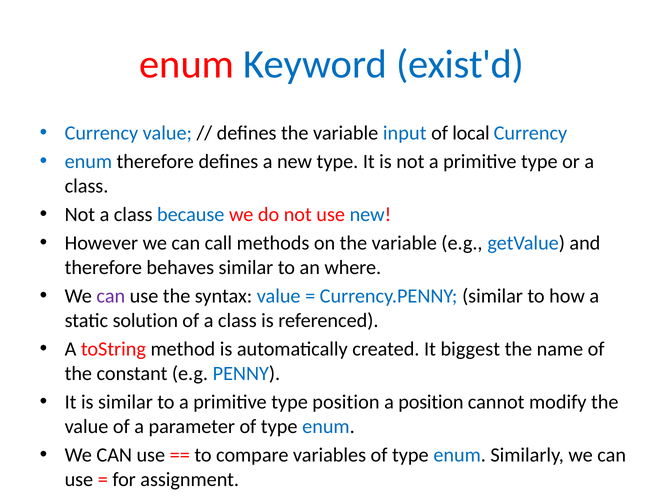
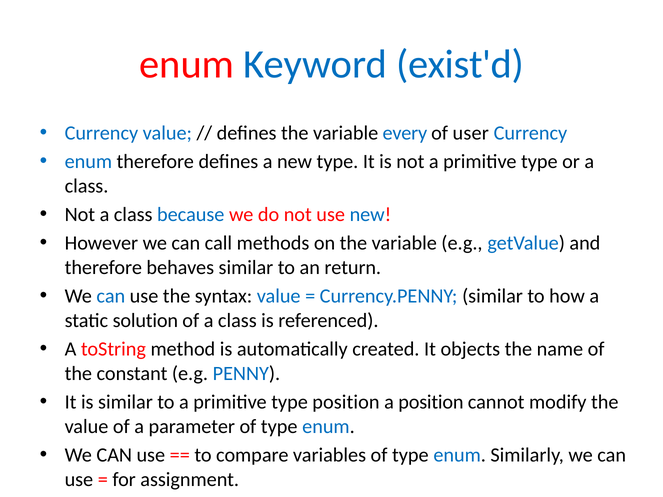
input: input -> every (405, 133)
local: local -> user (471, 133)
where: where -> return (353, 268)
can colour: purple -> blue (111, 296)
biggest: biggest -> objects (470, 349)
